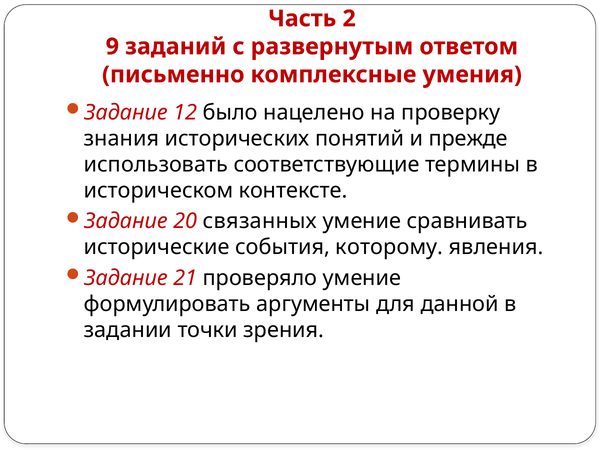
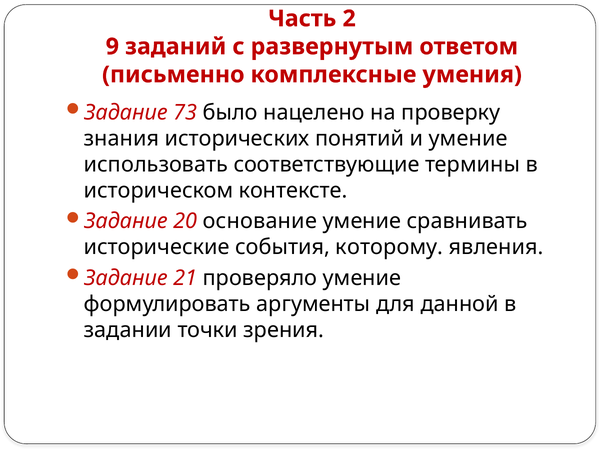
12: 12 -> 73 (185, 112)
и прежде: прежде -> умение (468, 138)
связанных: связанных -> основание (260, 221)
